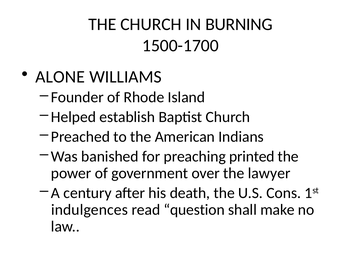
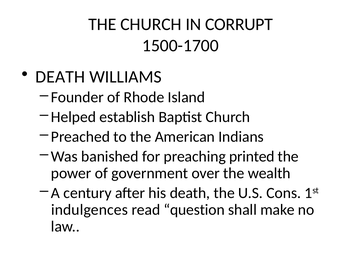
BURNING: BURNING -> CORRUPT (239, 24)
ALONE: ALONE -> DEATH (60, 77)
lawyer: lawyer -> wealth (269, 173)
